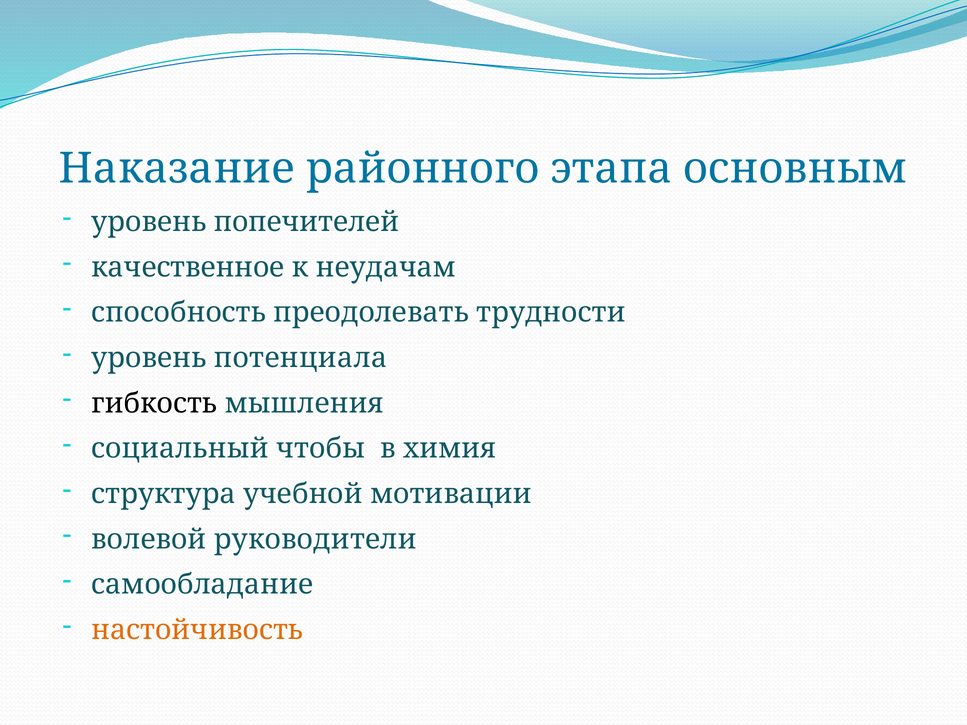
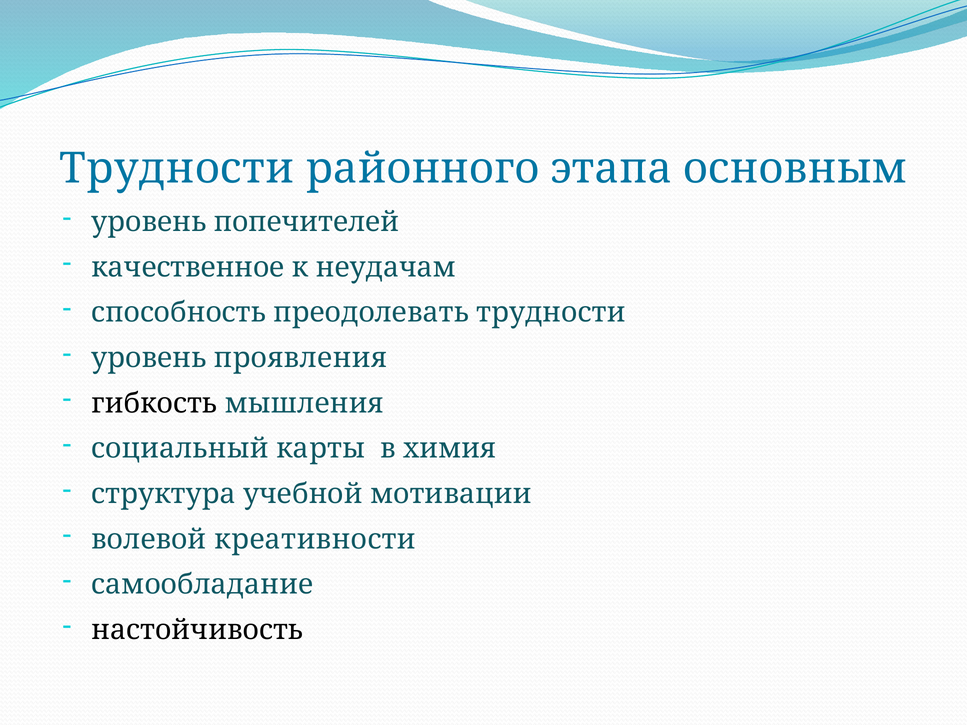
Наказание: Наказание -> Трудности (177, 169)
потенциала: потенциала -> проявления (301, 358)
чтобы: чтобы -> карты (321, 449)
руководители: руководители -> креативности (315, 539)
настойчивость colour: orange -> black (197, 630)
